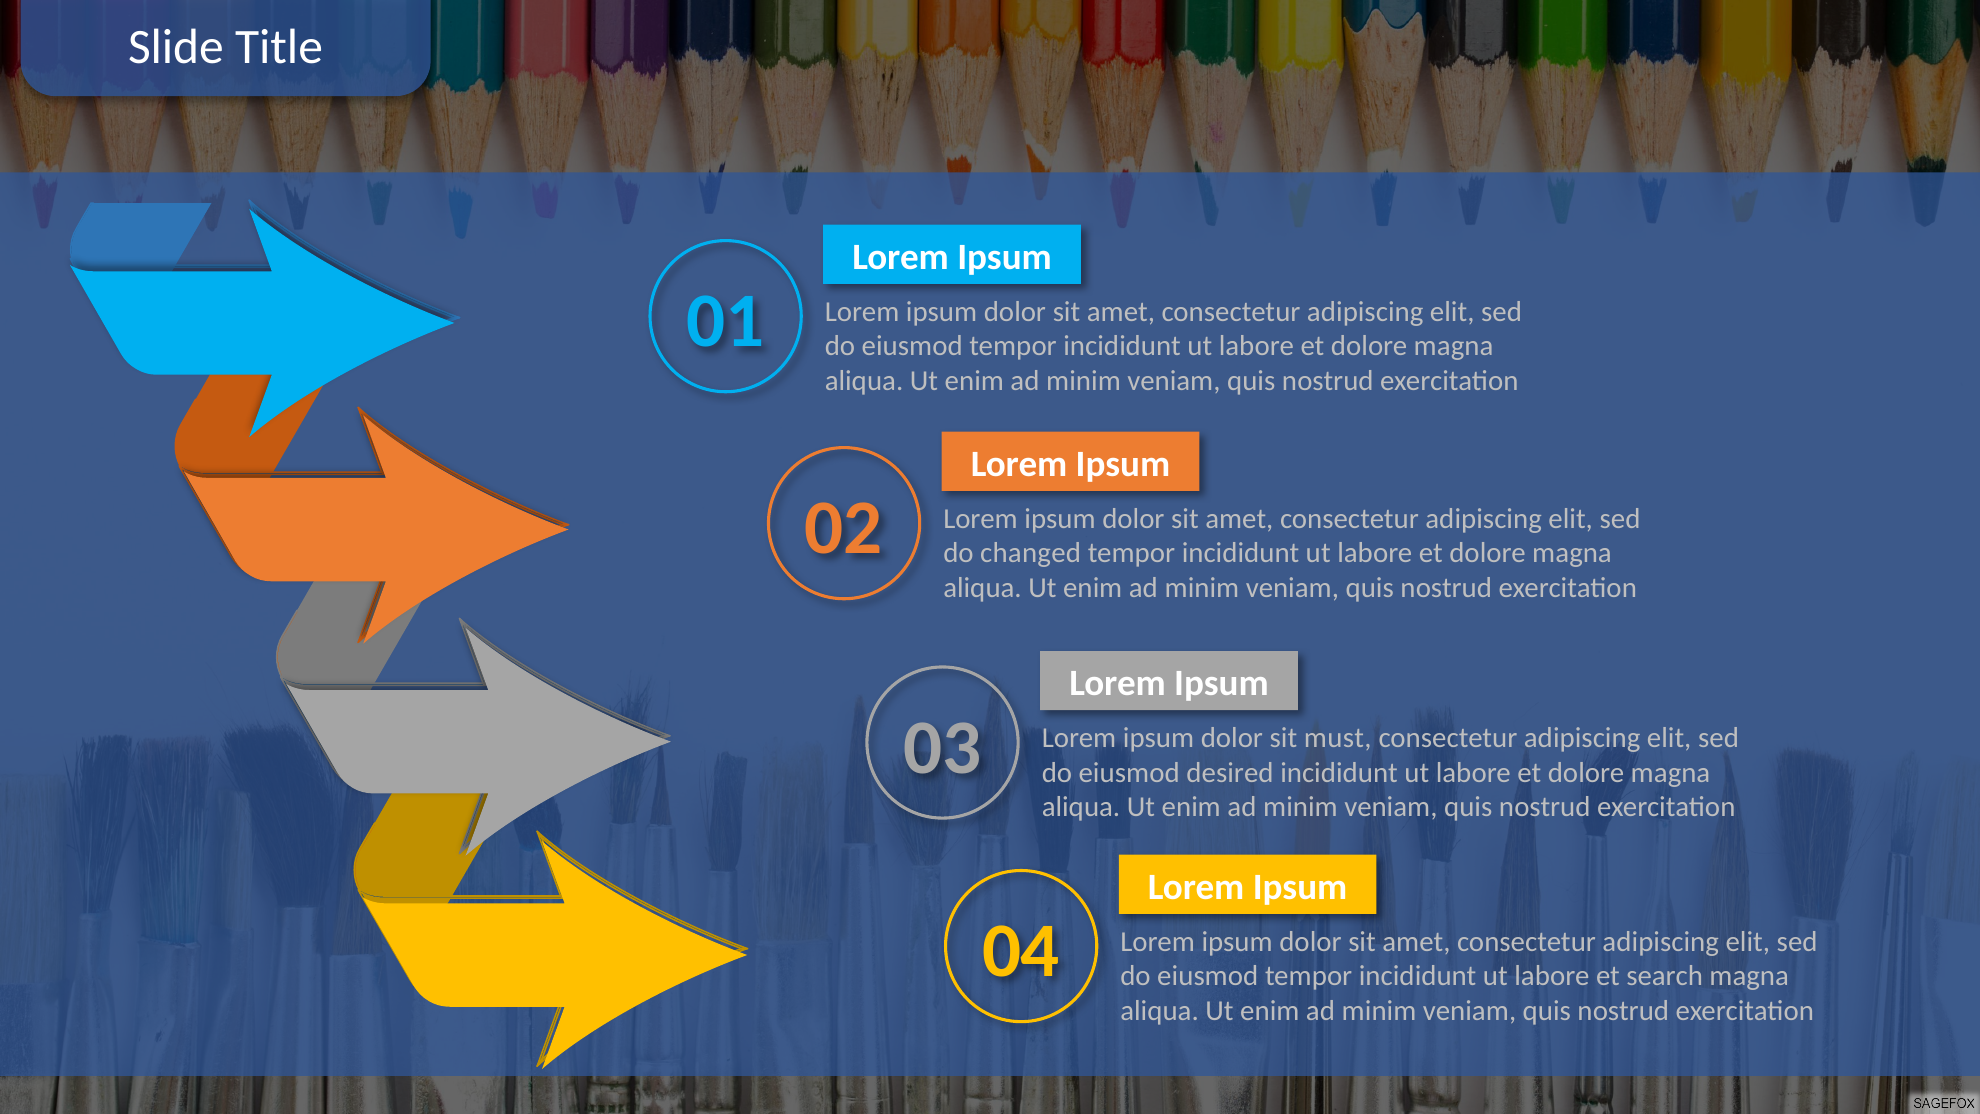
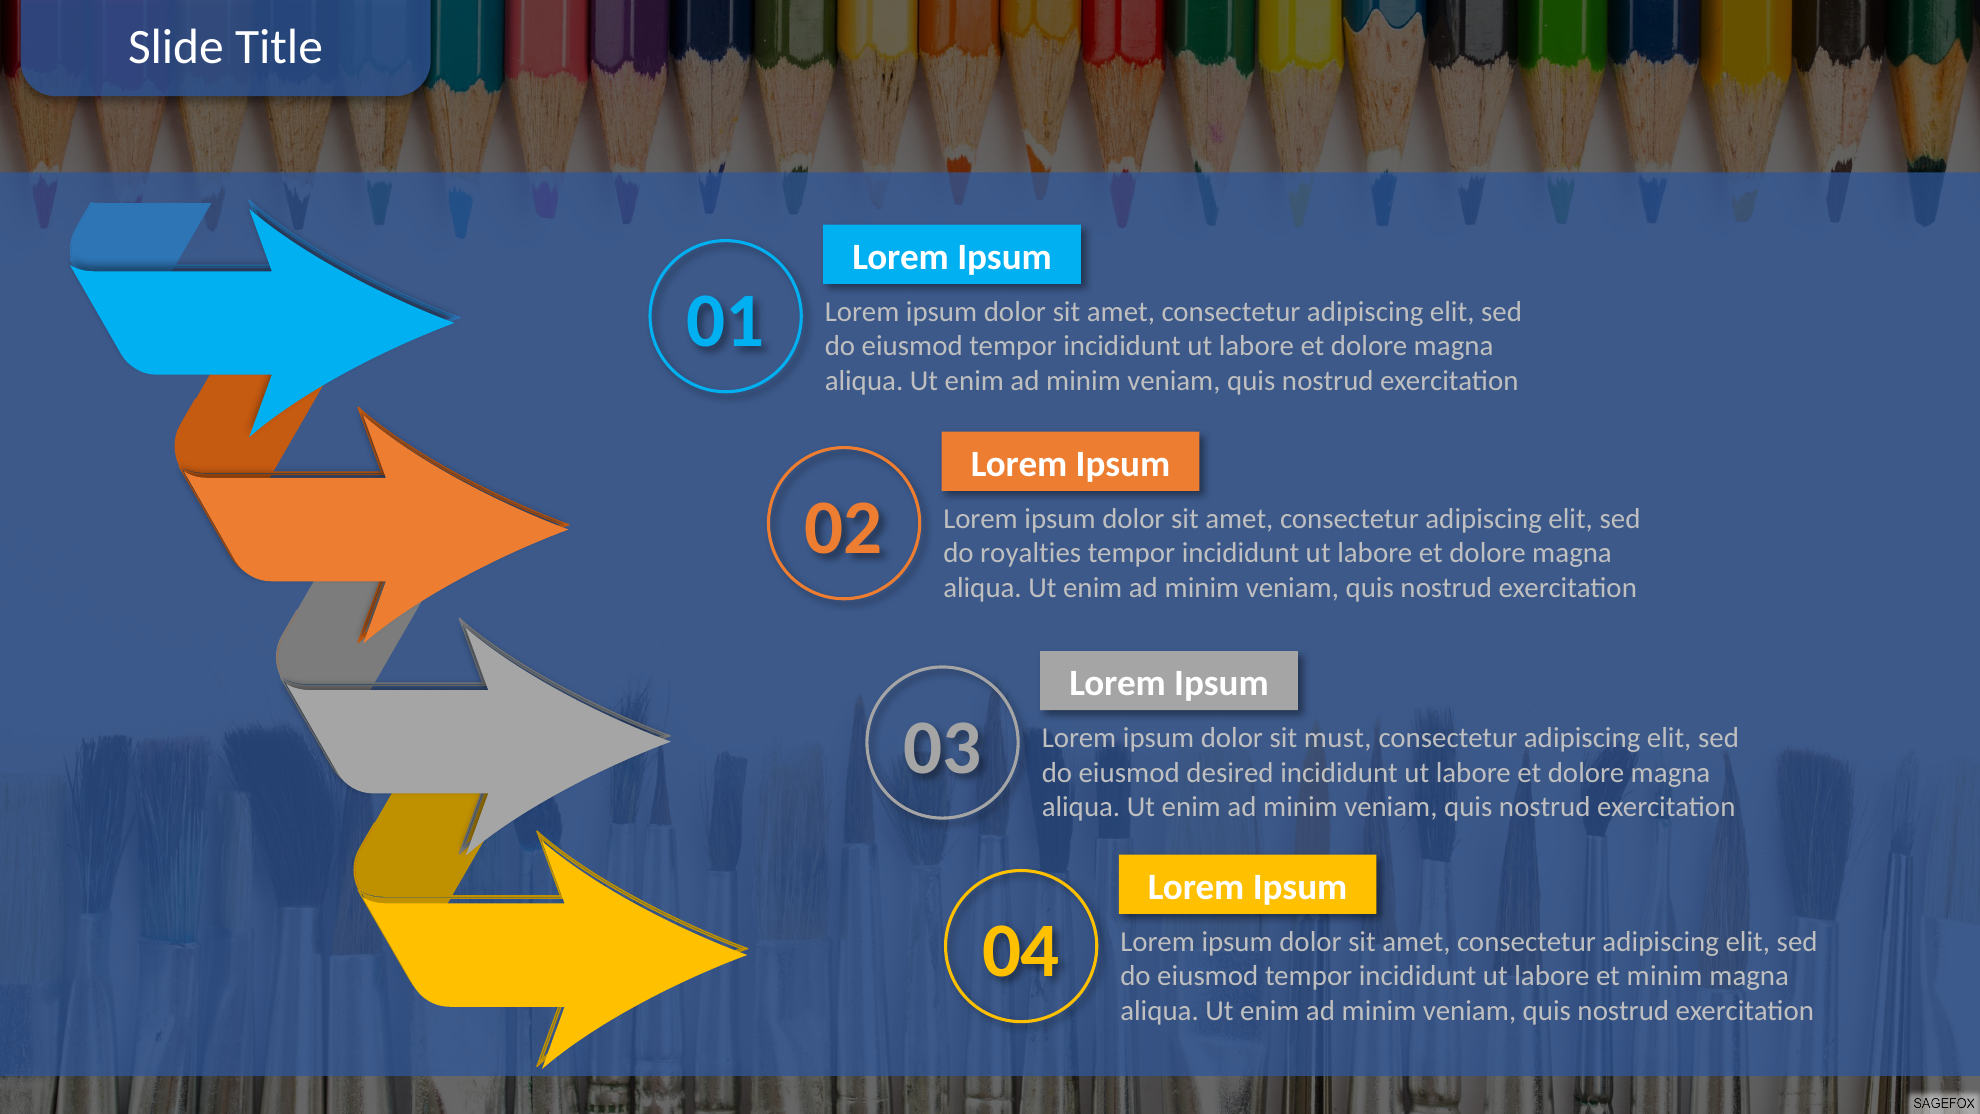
changed: changed -> royalties (1031, 553)
et search: search -> minim (1665, 976)
